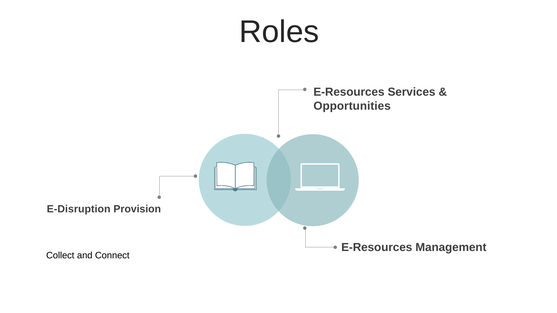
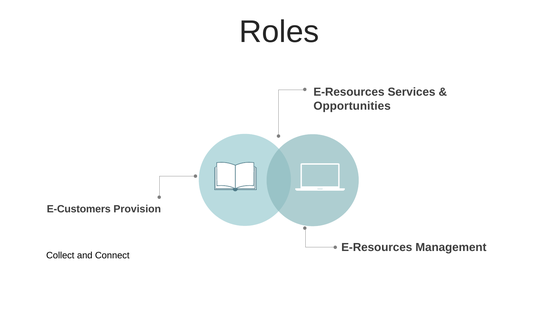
E-Disruption: E-Disruption -> E-Customers (79, 209)
